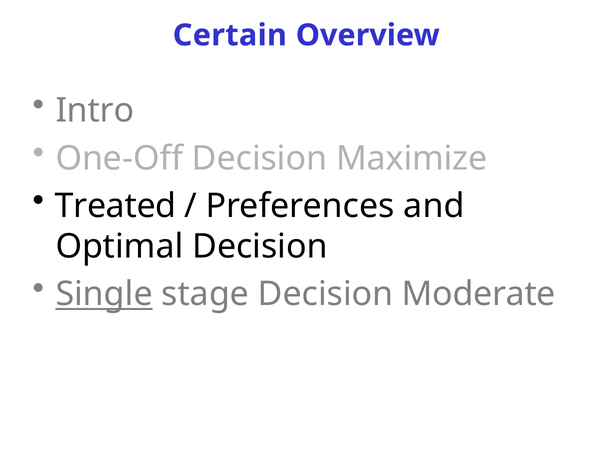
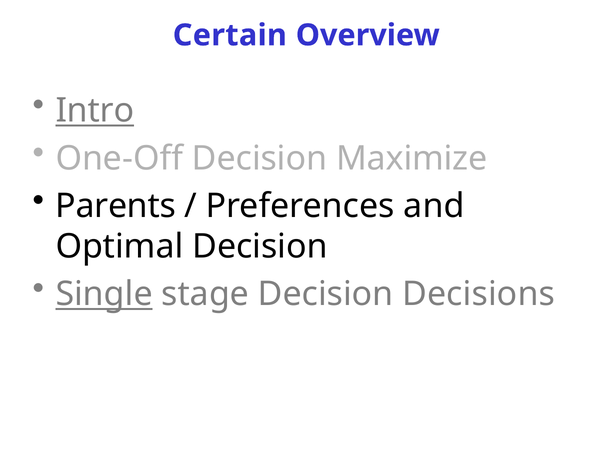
Intro underline: none -> present (95, 111)
Treated: Treated -> Parents (116, 206)
Moderate: Moderate -> Decisions (479, 294)
